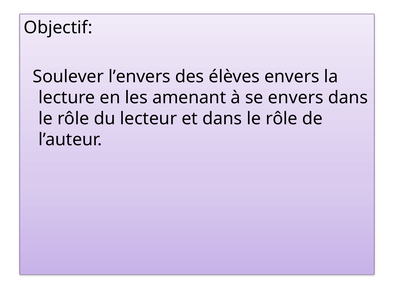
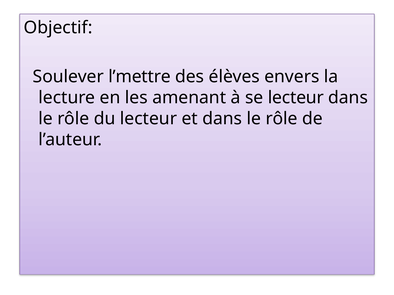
l’envers: l’envers -> l’mettre (140, 77)
se envers: envers -> lecteur (296, 98)
